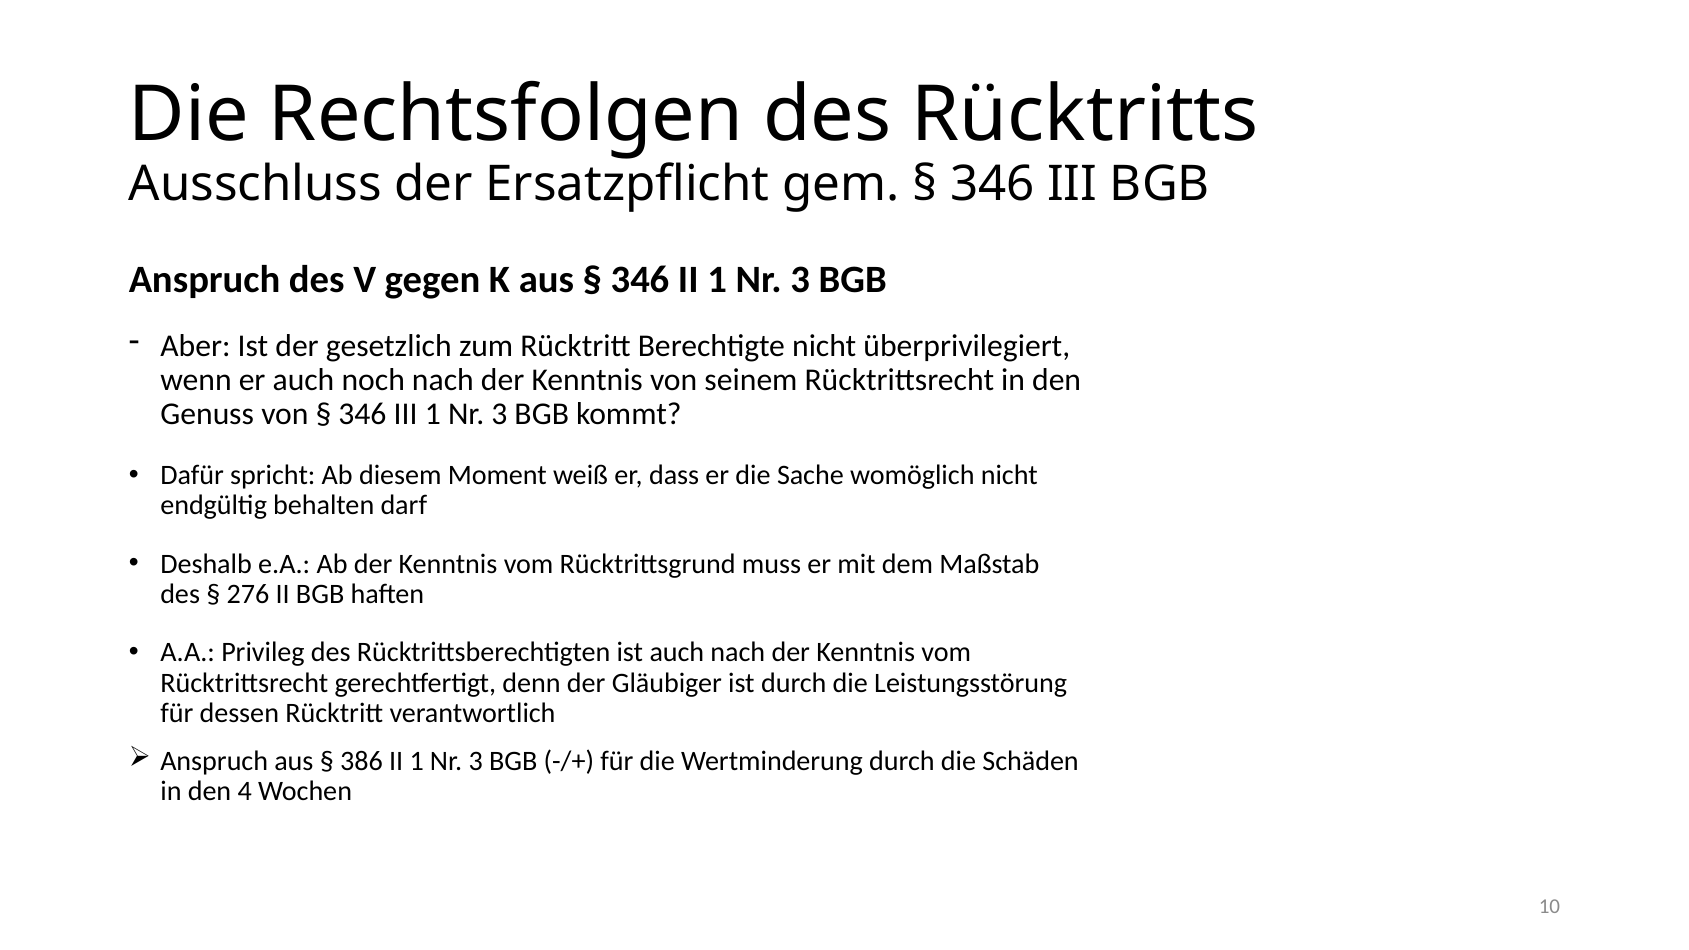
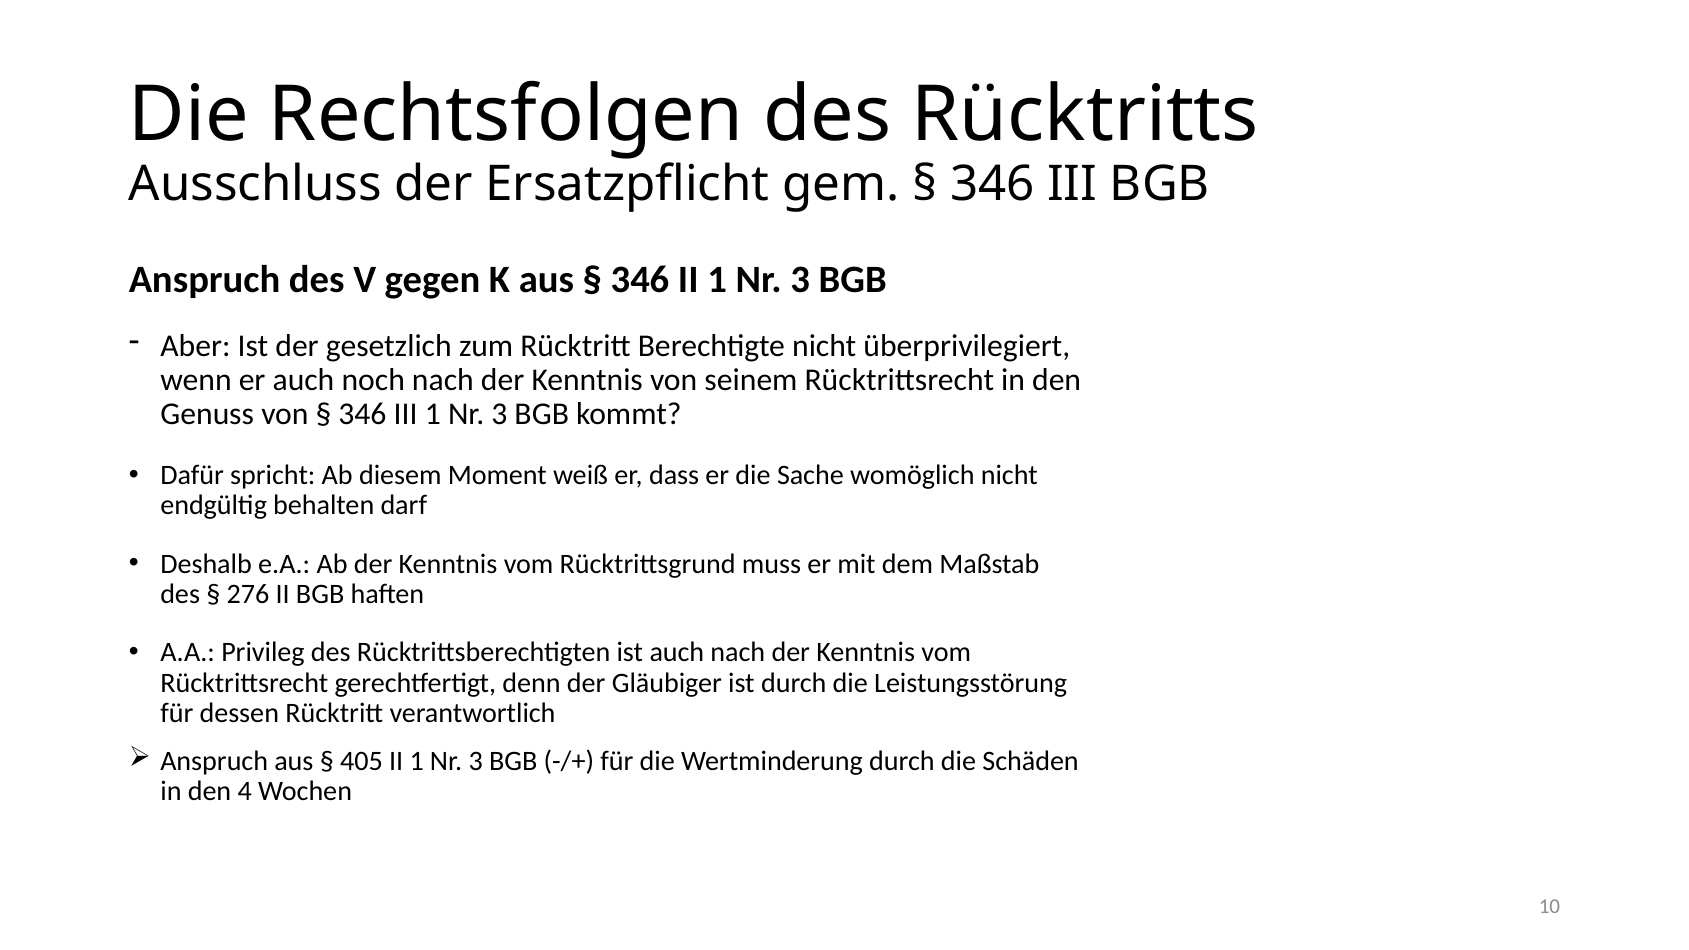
386: 386 -> 405 (361, 761)
